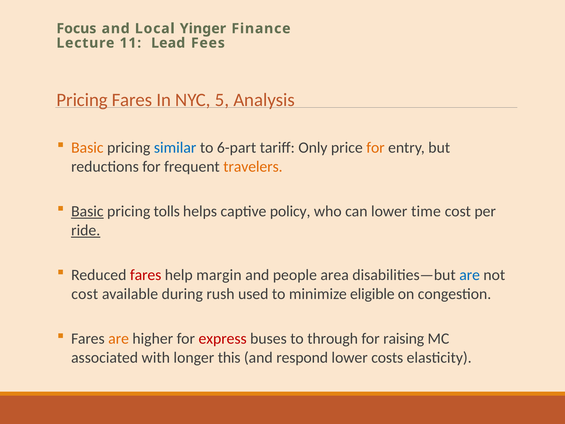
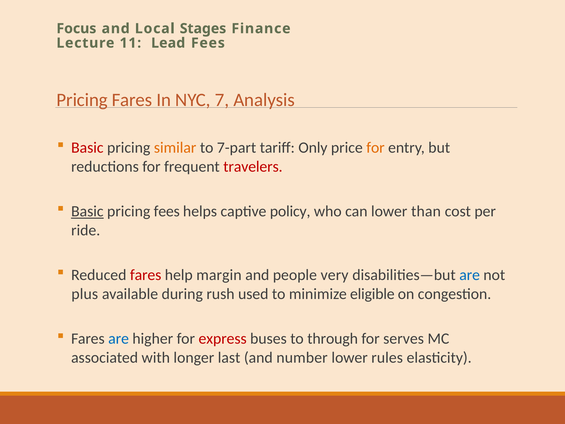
Yinger: Yinger -> Stages (203, 29)
5: 5 -> 7 (222, 100)
Basic colour: orange -> red (87, 148)
similar colour: blue -> orange (175, 148)
6-part: 6-part -> 7-part (237, 148)
travelers colour: orange -> red (253, 166)
pricing tolls: tolls -> fees (167, 211)
time: time -> than (426, 211)
ride underline: present -> none (86, 230)
area: area -> very (335, 275)
cost: cost -> plus (85, 294)
are colour: orange -> blue (119, 339)
raising: raising -> serves (404, 339)
this: this -> last (229, 357)
respond: respond -> number (302, 357)
costs: costs -> rules (387, 357)
